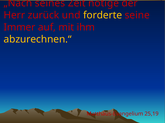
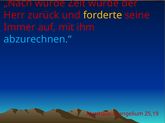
„Nach seines: seines -> wurde (50, 3)
Zeit nötige: nötige -> wurde (104, 3)
abzurechnen.“ colour: yellow -> light blue (38, 39)
